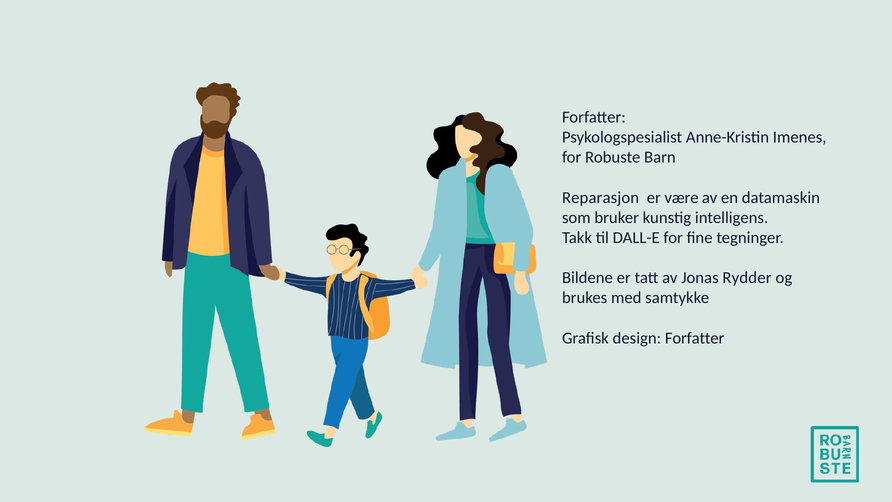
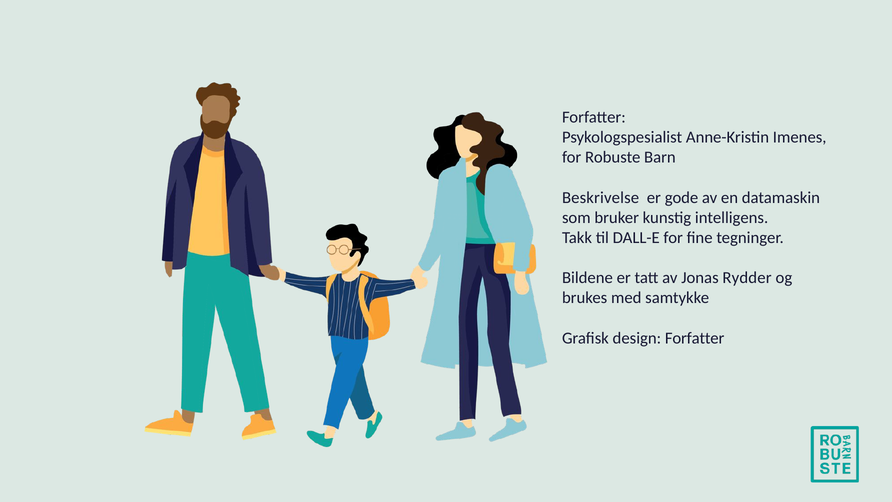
Reparasjon: Reparasjon -> Beskrivelse (601, 197)
være: være -> gode (682, 197)
